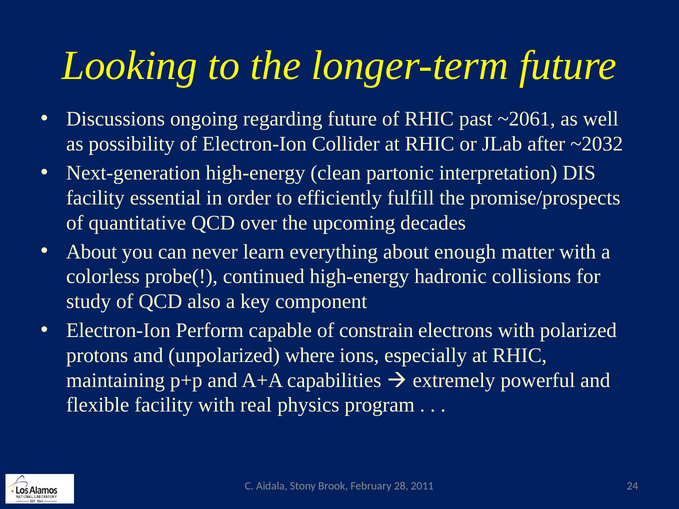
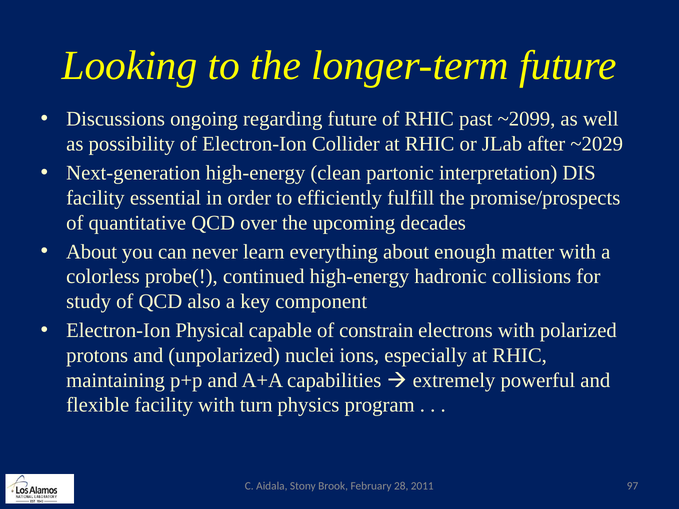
~2061: ~2061 -> ~2099 (527, 119)
~2032: ~2032 -> ~2029 (597, 144)
Perform: Perform -> Physical (210, 331)
where: where -> nuclei (310, 356)
real: real -> turn (256, 405)
24: 24 -> 97 (633, 486)
